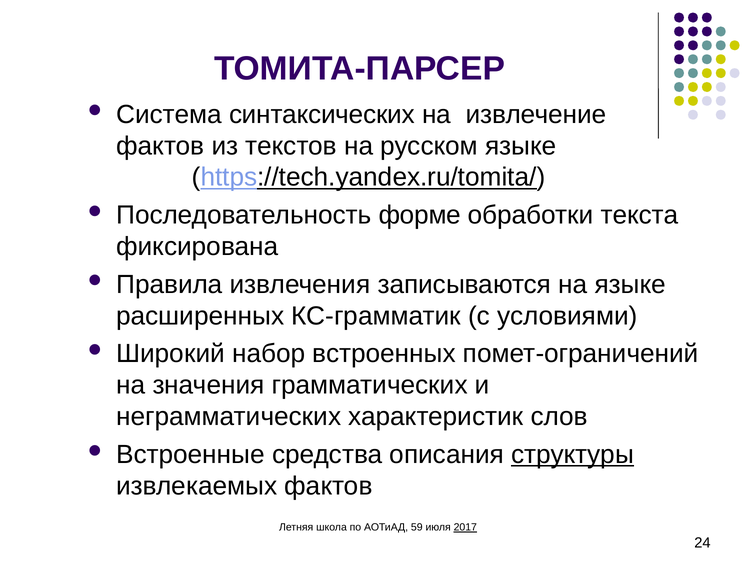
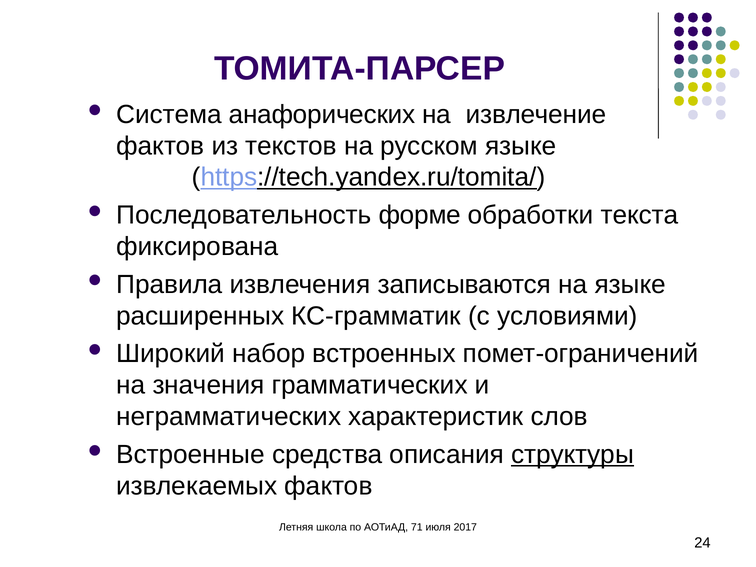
синтаксических: синтаксических -> анафорических (322, 114)
59: 59 -> 71 (417, 527)
2017 underline: present -> none (465, 527)
